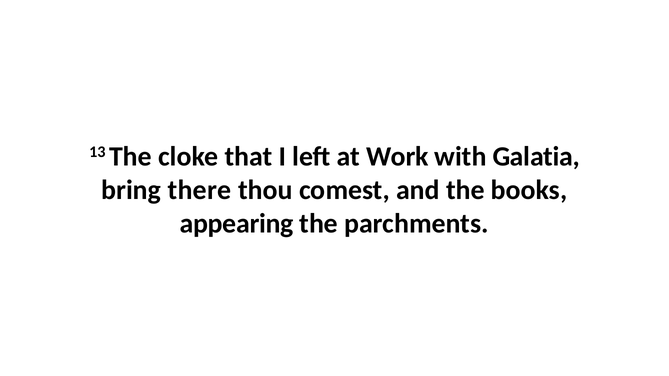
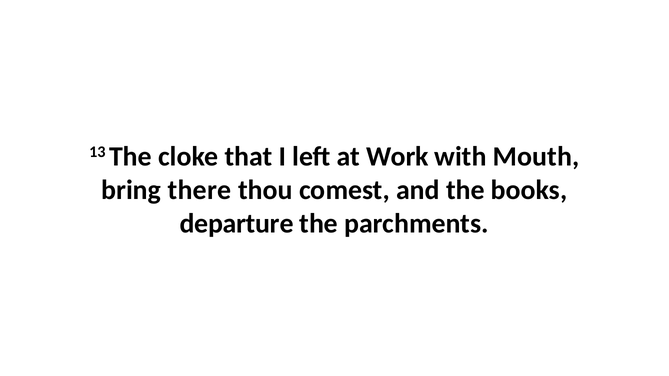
Galatia: Galatia -> Mouth (536, 157)
appearing: appearing -> departure (237, 224)
